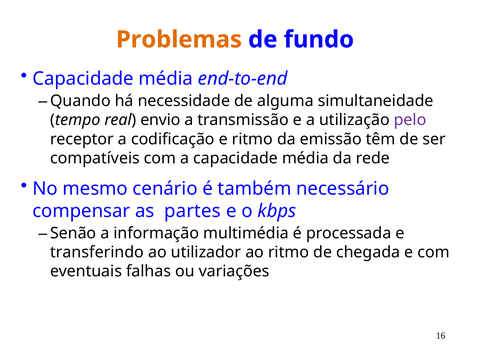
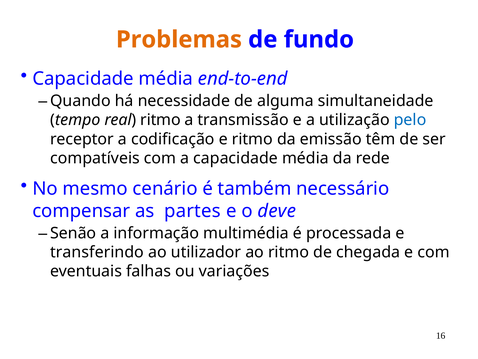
real envio: envio -> ritmo (160, 120)
pelo colour: purple -> blue (410, 120)
kbps: kbps -> deve (277, 211)
